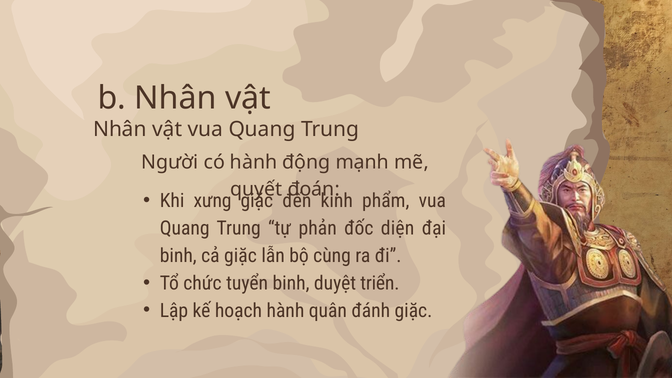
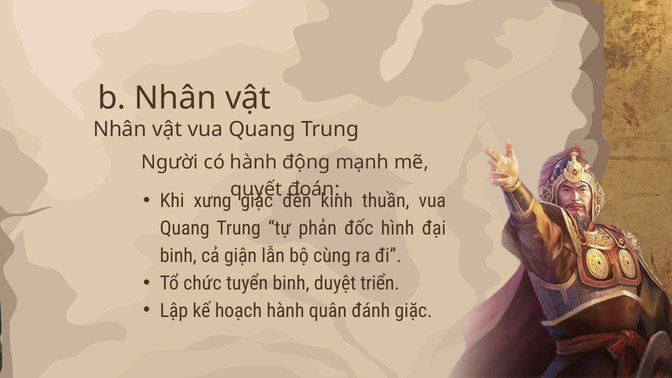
phẩm: phẩm -> thuần (386, 201)
diện: diện -> hình (398, 228)
cả giặc: giặc -> giận (241, 256)
